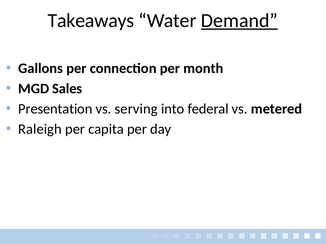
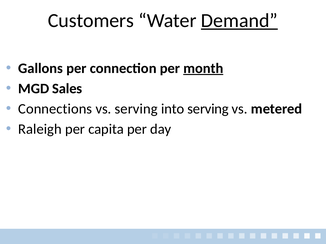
Takeaways: Takeaways -> Customers (91, 21)
month underline: none -> present (203, 68)
Presentation: Presentation -> Connections (55, 109)
into federal: federal -> serving (208, 109)
